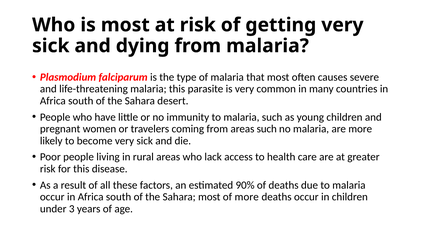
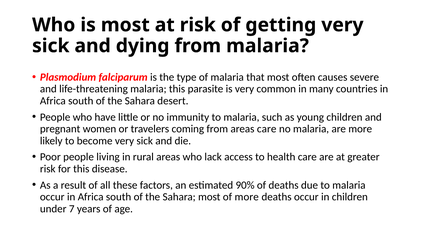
areas such: such -> care (267, 129)
3: 3 -> 7 (72, 209)
